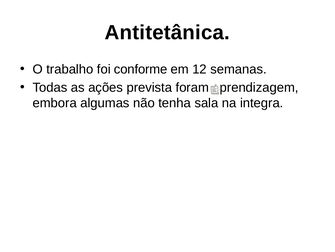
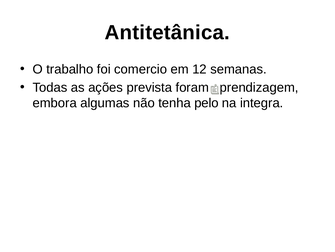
conforme: conforme -> comercio (141, 69)
sala: sala -> pelo (207, 103)
